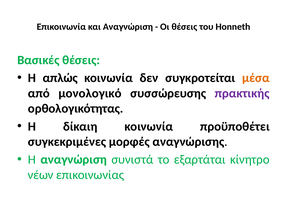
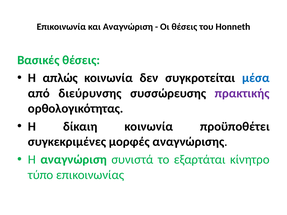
μέσα colour: orange -> blue (256, 78)
μονολογικό: μονολογικό -> διεύρυνσης (90, 93)
νέων: νέων -> τύπο (41, 175)
